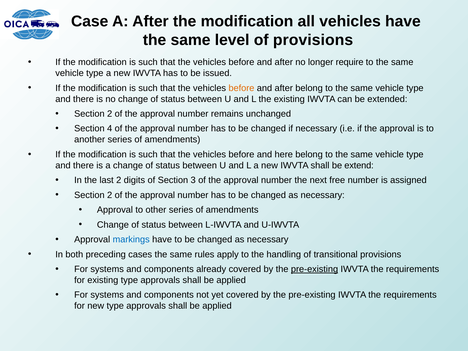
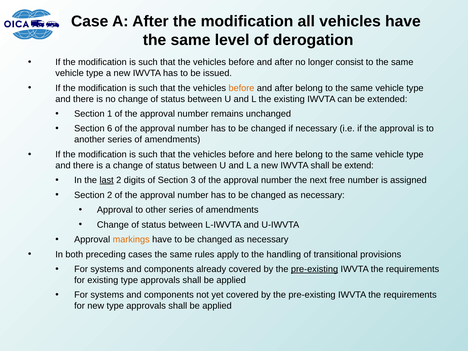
of provisions: provisions -> derogation (313, 40)
require: require -> consist (350, 62)
2: 2 -> 1 (110, 114)
4: 4 -> 6 (110, 129)
last underline: none -> present (107, 180)
markings colour: blue -> orange (131, 240)
